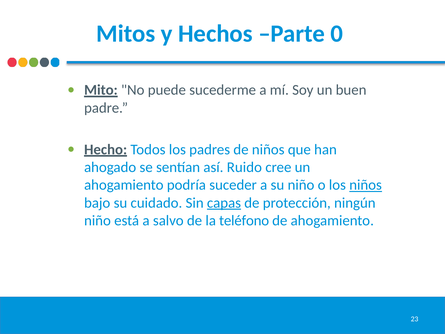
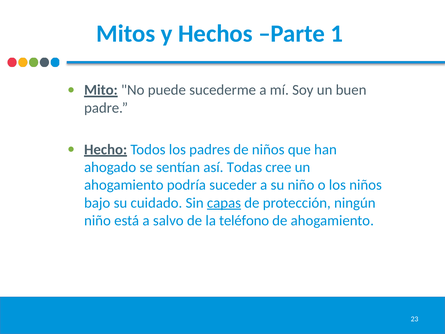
0: 0 -> 1 (337, 34)
Ruido: Ruido -> Todas (244, 167)
niños underline: present -> none (366, 185)
